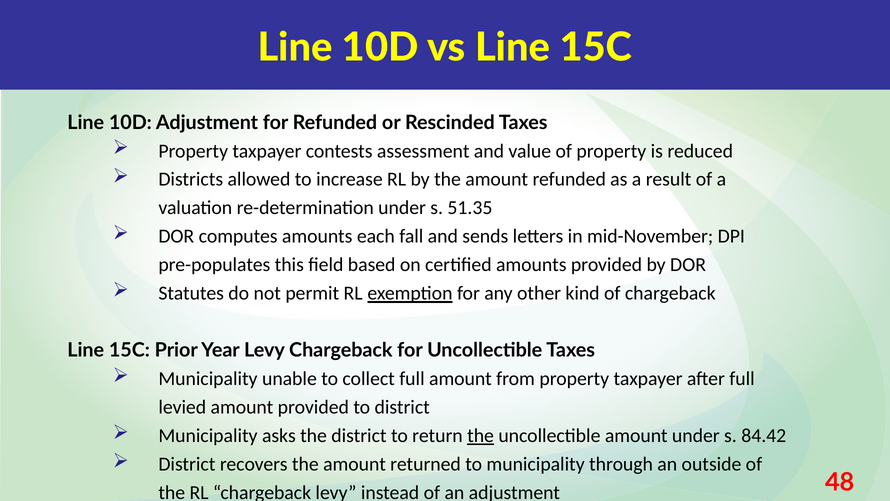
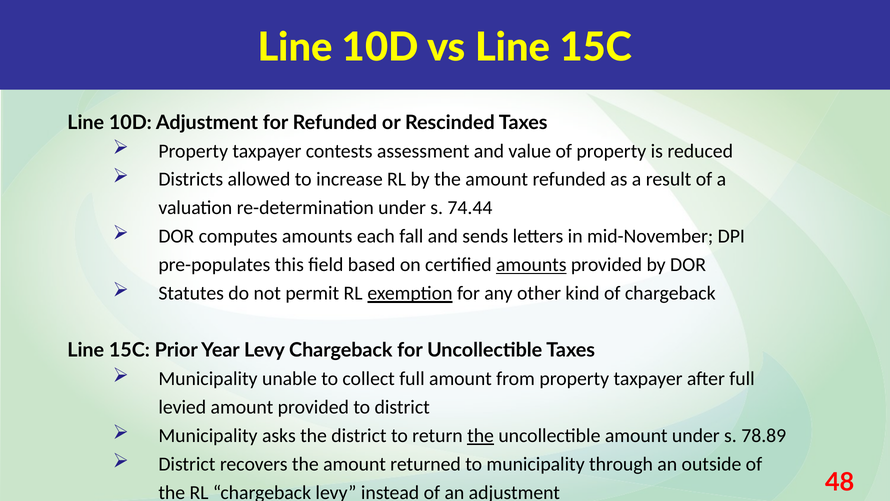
51.35: 51.35 -> 74.44 (470, 208)
amounts underline: none -> present (531, 265)
84.42: 84.42 -> 78.89 (764, 435)
